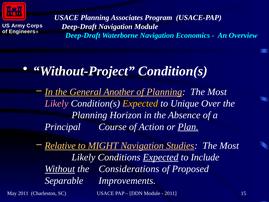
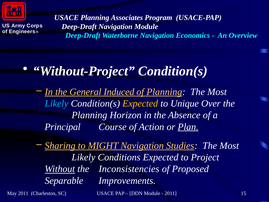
Another: Another -> Induced (119, 92)
Likely colour: pink -> light blue (57, 103)
Relative: Relative -> Sharing (60, 145)
Expected underline: present -> none (161, 157)
Include: Include -> Project (205, 157)
Considerations: Considerations -> Inconsistencies (129, 169)
